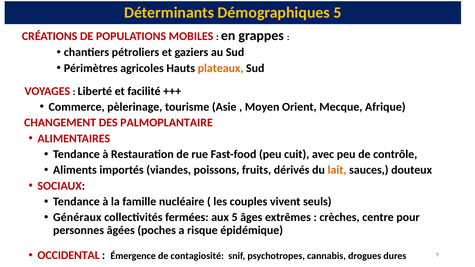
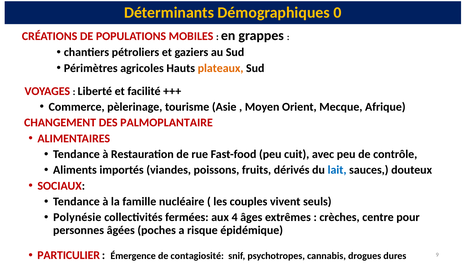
Démographiques 5: 5 -> 0 (337, 13)
lait colour: orange -> blue (337, 170)
Généraux: Généraux -> Polynésie (77, 218)
aux 5: 5 -> 4 (235, 218)
OCCIDENTAL: OCCIDENTAL -> PARTICULIER (69, 256)
